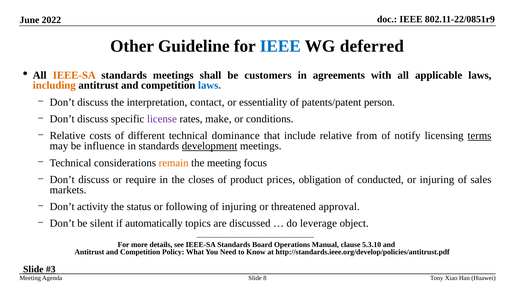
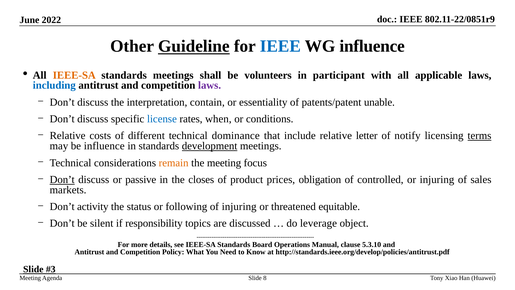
Guideline underline: none -> present (194, 46)
WG deferred: deferred -> influence (372, 46)
customers: customers -> volunteers (268, 75)
agreements: agreements -> participant (339, 75)
including colour: orange -> blue (54, 85)
laws colour: blue -> purple (210, 85)
contact: contact -> contain (207, 102)
person: person -> unable (379, 102)
license colour: purple -> blue (162, 119)
make: make -> when (218, 119)
from: from -> letter (367, 136)
Don’t underline: none -> present (62, 179)
require: require -> passive (141, 179)
conducted: conducted -> controlled (380, 179)
approval: approval -> equitable (339, 206)
automatically: automatically -> responsibility (154, 223)
